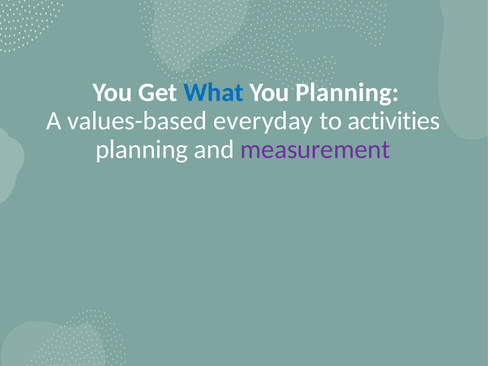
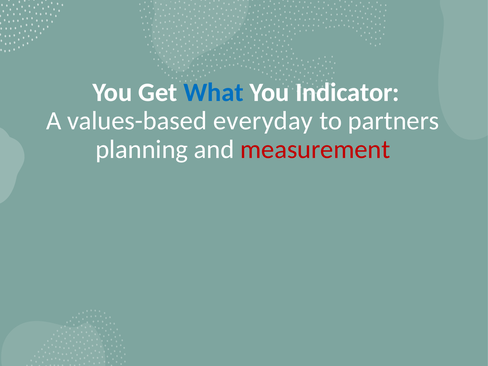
You Planning: Planning -> Indicator (347, 92)
activities: activities -> partners (394, 121)
measurement colour: purple -> red (315, 149)
